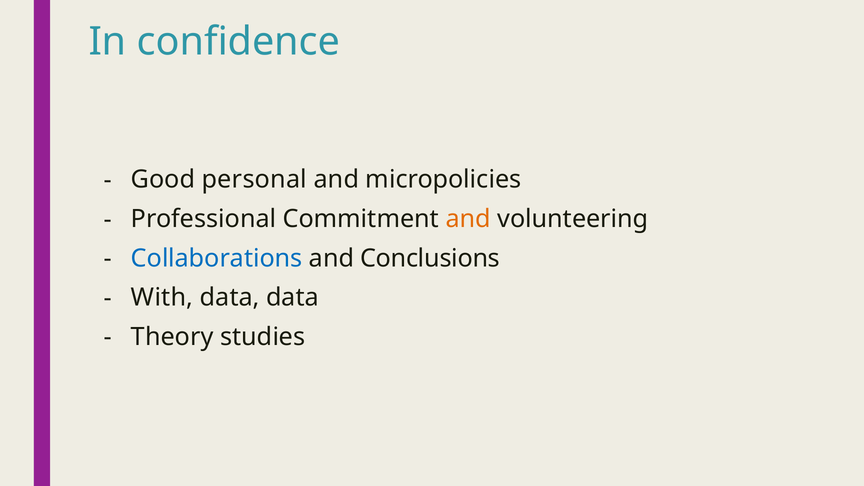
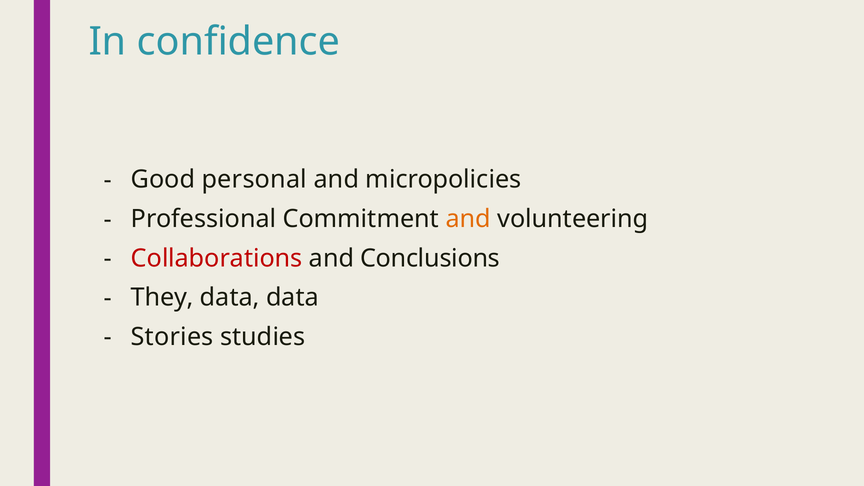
Collaborations colour: blue -> red (217, 258)
With: With -> They (162, 297)
Theory: Theory -> Stories (172, 337)
